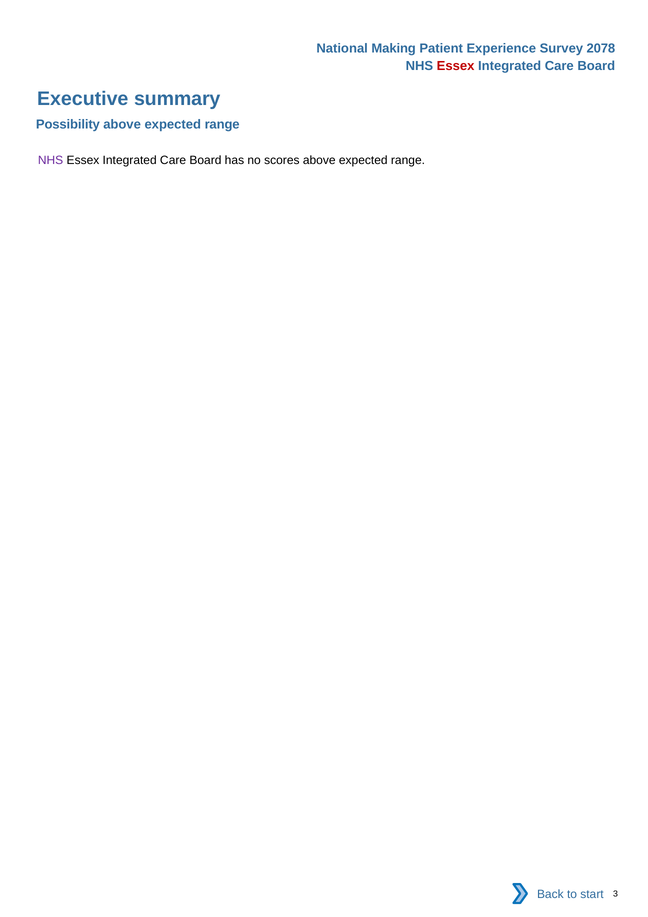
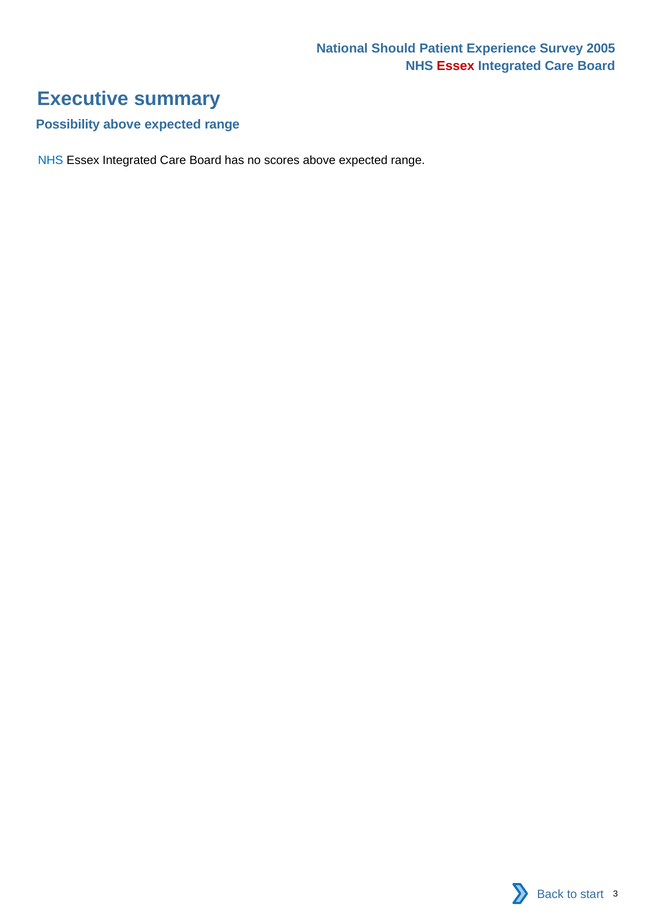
Making: Making -> Should (394, 48)
2078: 2078 -> 2005 (601, 48)
NHS colour: purple -> blue (51, 160)
